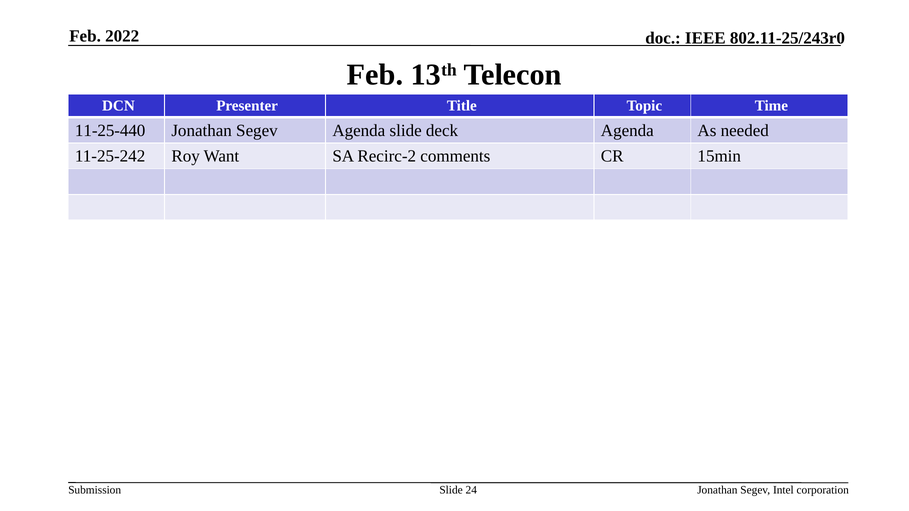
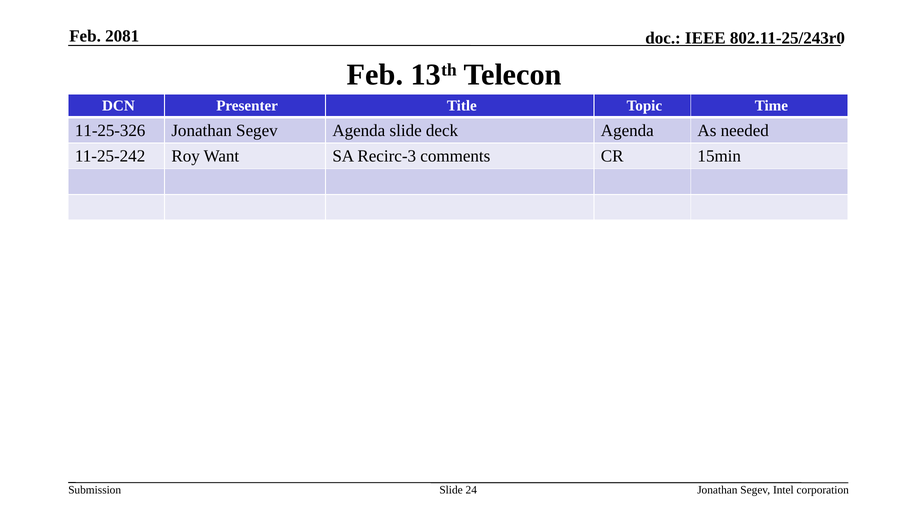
2022: 2022 -> 2081 (122, 36)
11-25-440: 11-25-440 -> 11-25-326 (110, 131)
Recirc-2: Recirc-2 -> Recirc-3 (387, 156)
